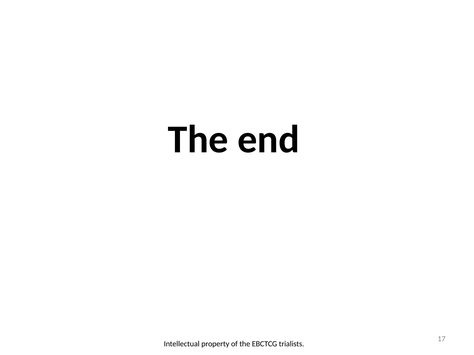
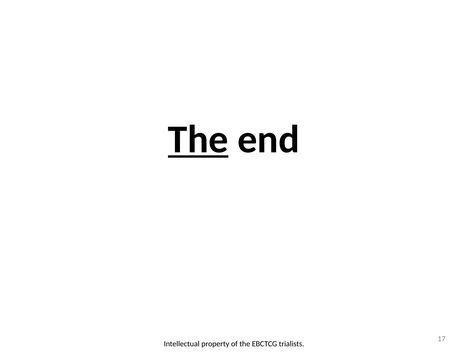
The underline: none -> present (198, 140)
